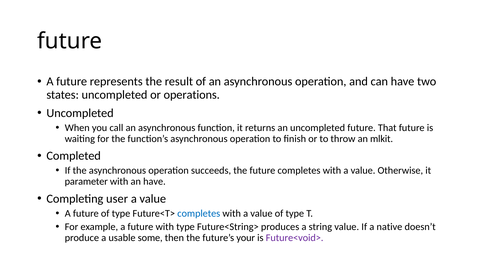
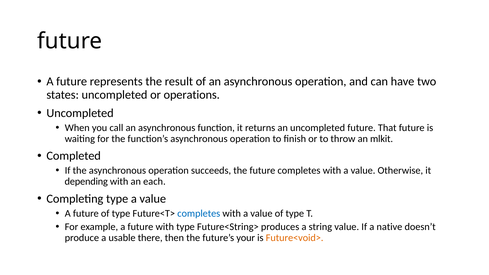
parameter: parameter -> depending (86, 182)
an have: have -> each (154, 182)
Completing user: user -> type (117, 199)
some: some -> there (150, 238)
Future<void> colour: purple -> orange (295, 238)
